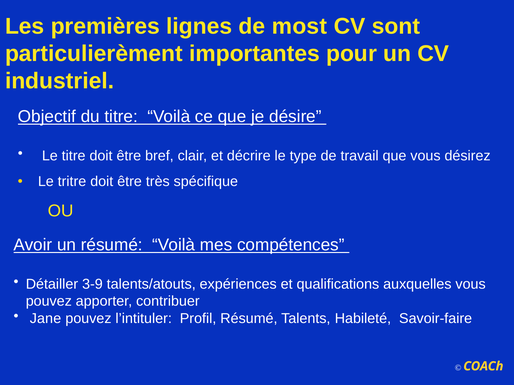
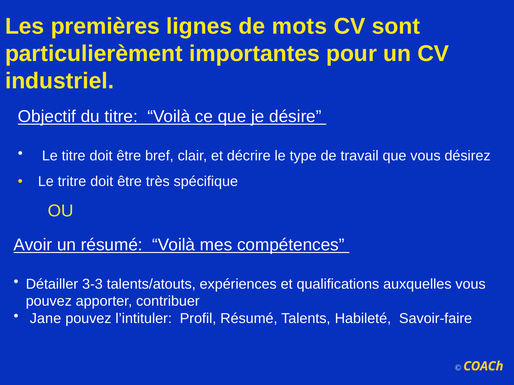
most: most -> mots (299, 26)
3-9: 3-9 -> 3-3 (92, 285)
